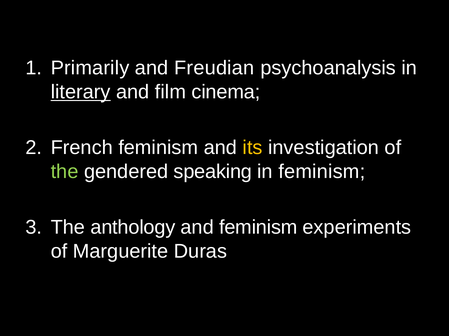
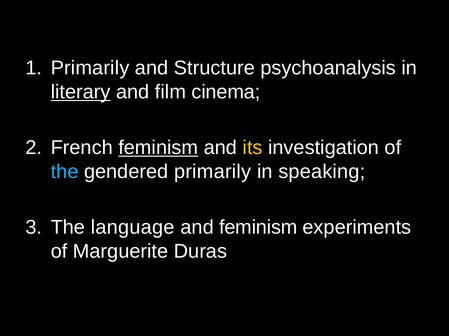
Freudian: Freudian -> Structure (214, 68)
feminism underline: none -> present (158, 148)
the colour: light green -> light blue (65, 172)
gendered speaking: speaking -> primarily (213, 172)
in feminism: feminism -> speaking (322, 172)
anthology: anthology -> language (133, 228)
